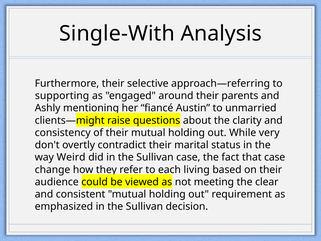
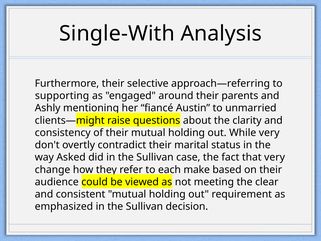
Weird: Weird -> Asked (71, 157)
that case: case -> very (275, 157)
living: living -> make (197, 169)
